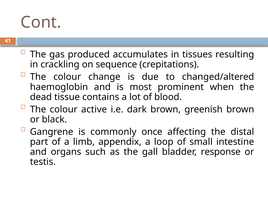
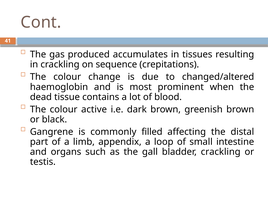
once: once -> filled (152, 132)
bladder response: response -> crackling (221, 152)
